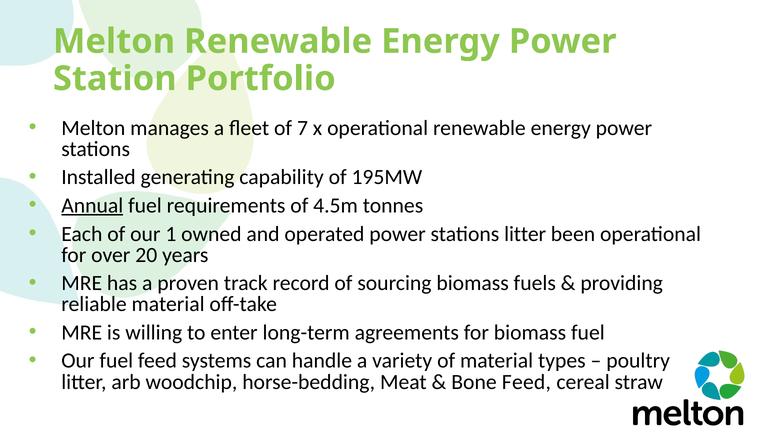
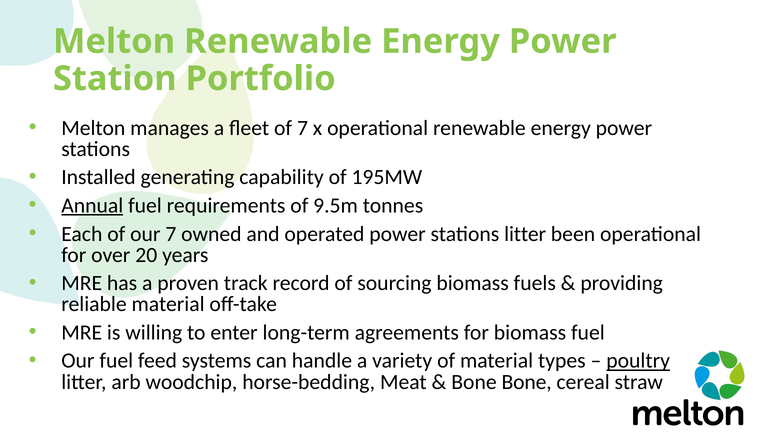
4.5m: 4.5m -> 9.5m (336, 206)
our 1: 1 -> 7 (171, 234)
poultry underline: none -> present (638, 361)
Bone Feed: Feed -> Bone (527, 382)
